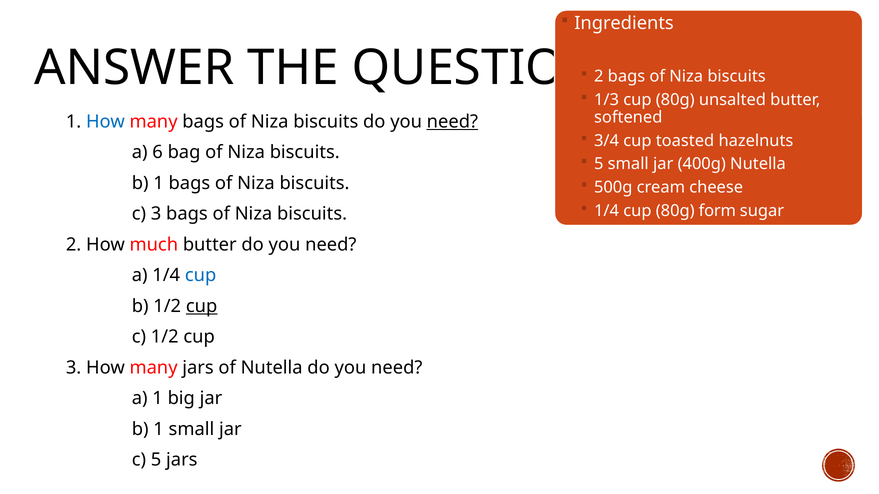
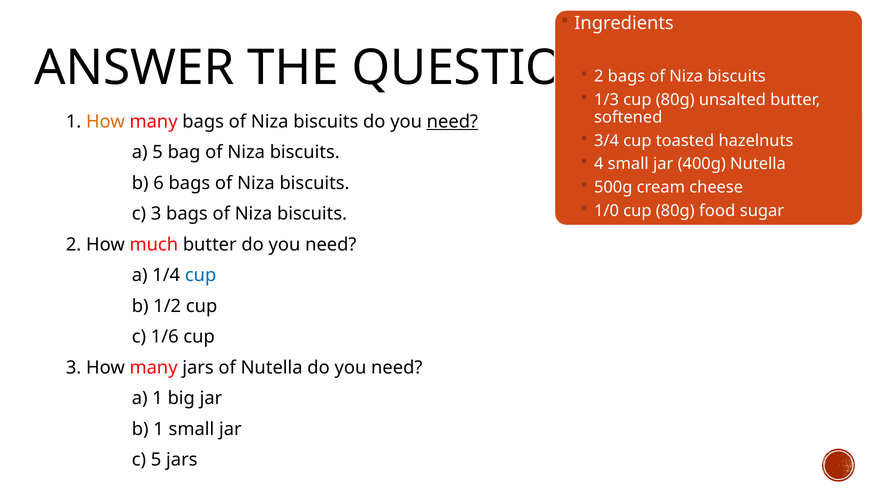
How colour: blue -> orange (105, 122)
a 6: 6 -> 5 (158, 152)
5: 5 -> 4 (599, 164)
1: 1 -> 6 (159, 183)
1/4: 1/4 -> 1/0 (607, 211)
form: form -> food (717, 211)
cup underline: present -> none (202, 306)
c 1/2: 1/2 -> 1/6 (165, 337)
